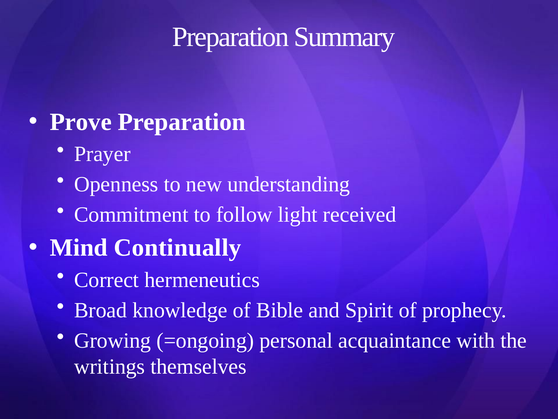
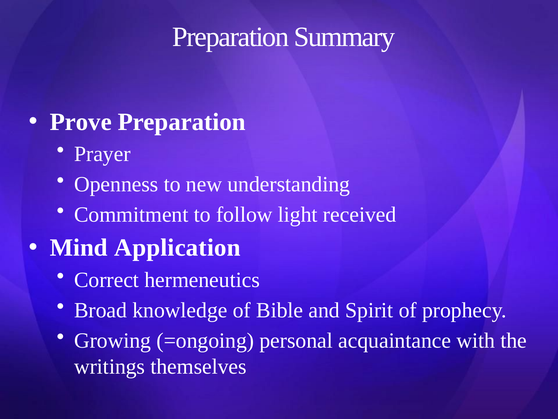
Continually: Continually -> Application (177, 248)
